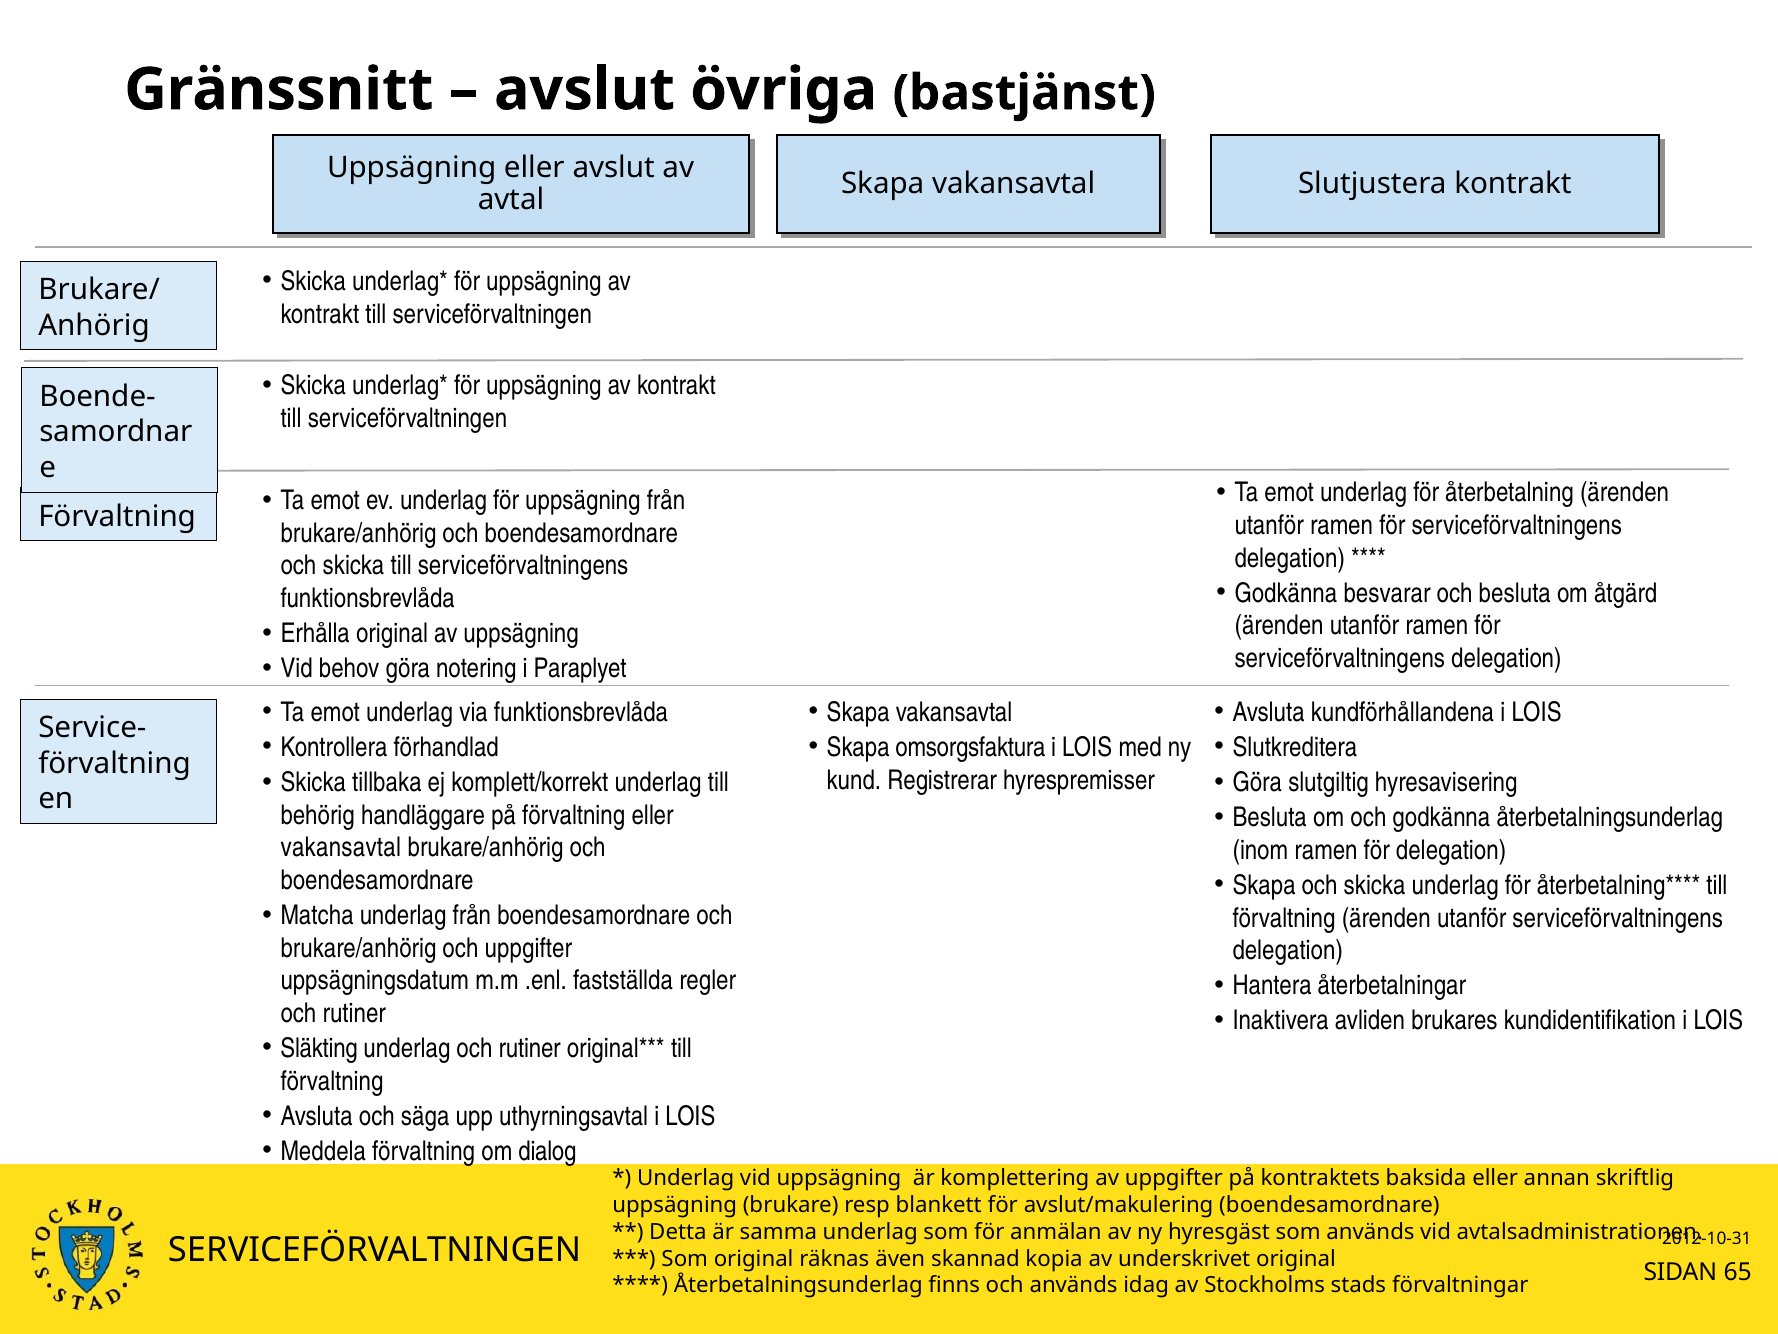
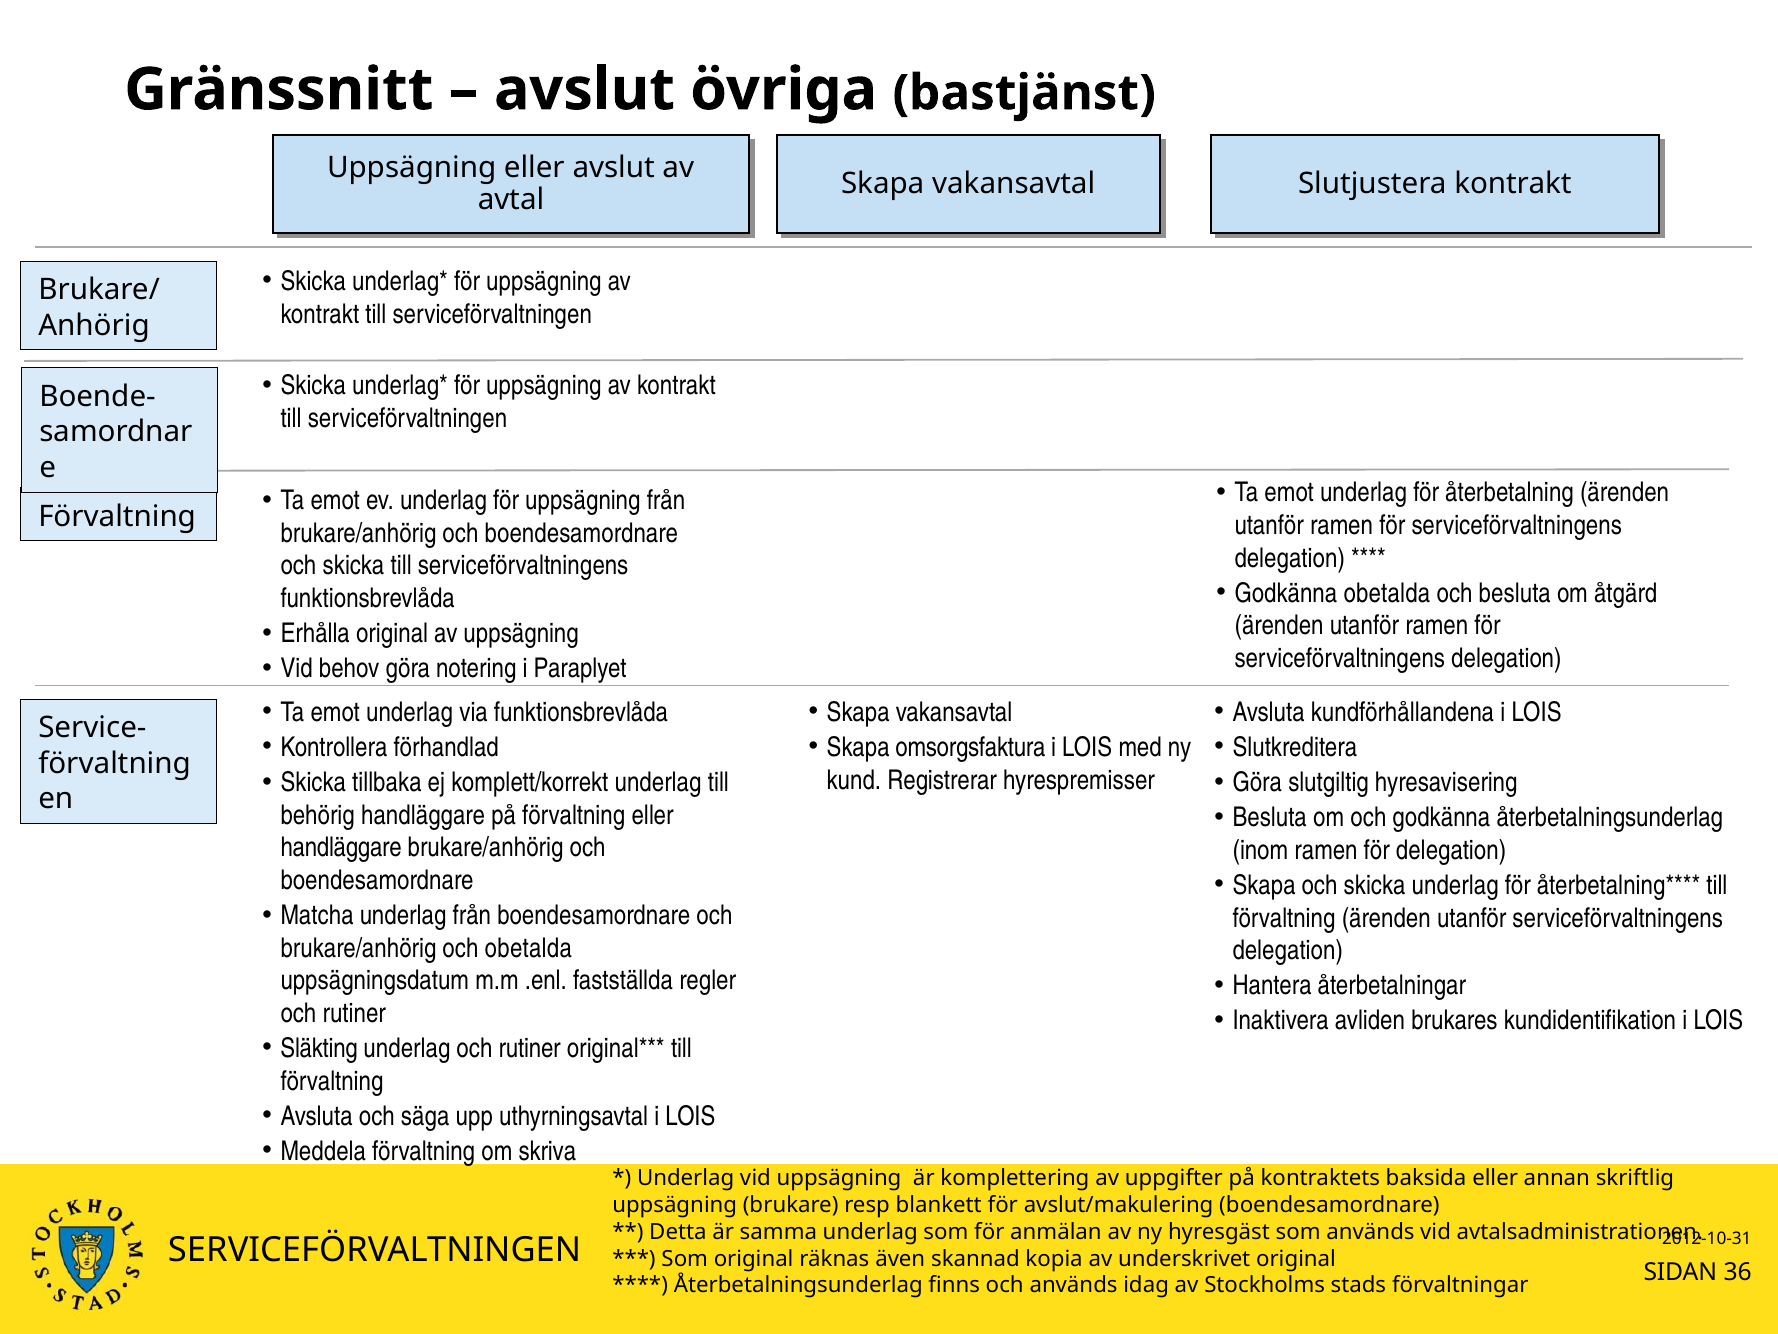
Godkänna besvarar: besvarar -> obetalda (1387, 593)
vakansavtal: vakansavtal -> handläggare (341, 848)
och uppgifter: uppgifter -> obetalda (528, 948)
dialog: dialog -> skriva (547, 1151)
65: 65 -> 36 (1738, 1271)
